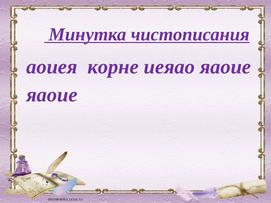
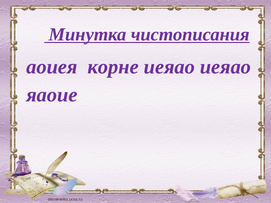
иеяао яаоие: яаоие -> иеяао (225, 67)
